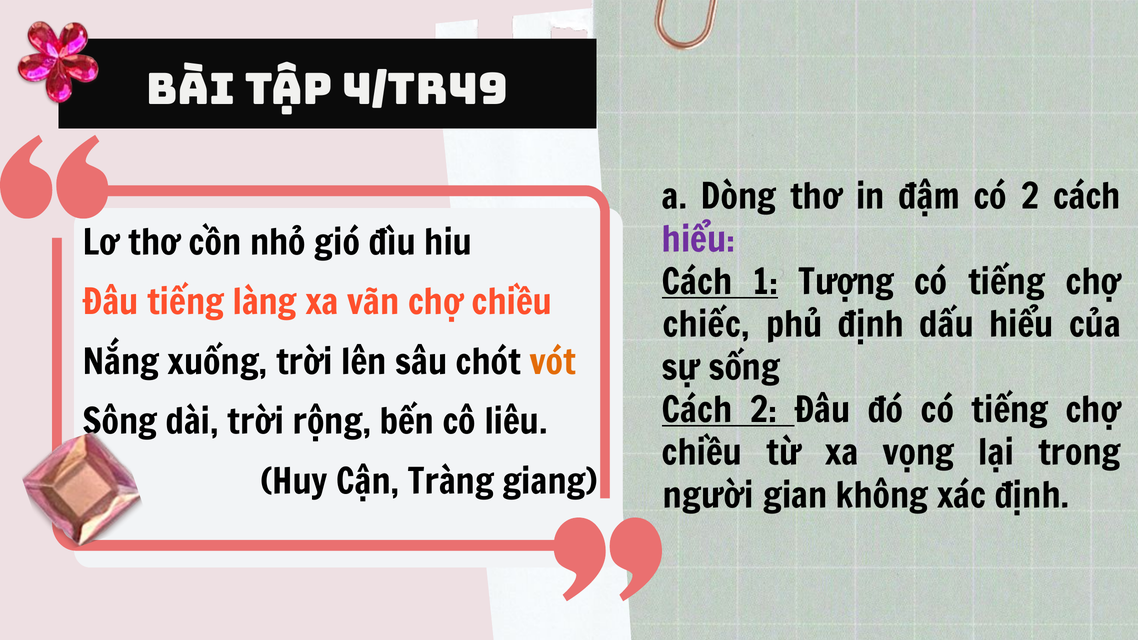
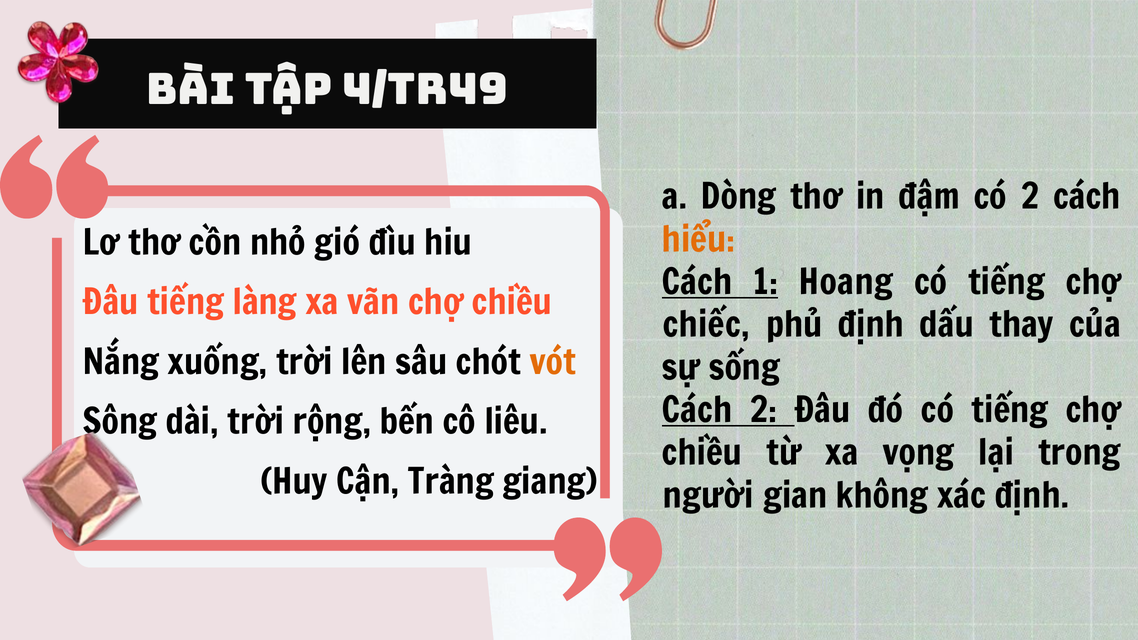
hiểu colour: purple -> orange (699, 240)
Tượng: Tượng -> Hoang (846, 283)
dấu hiểu: hiểu -> thay (1021, 325)
